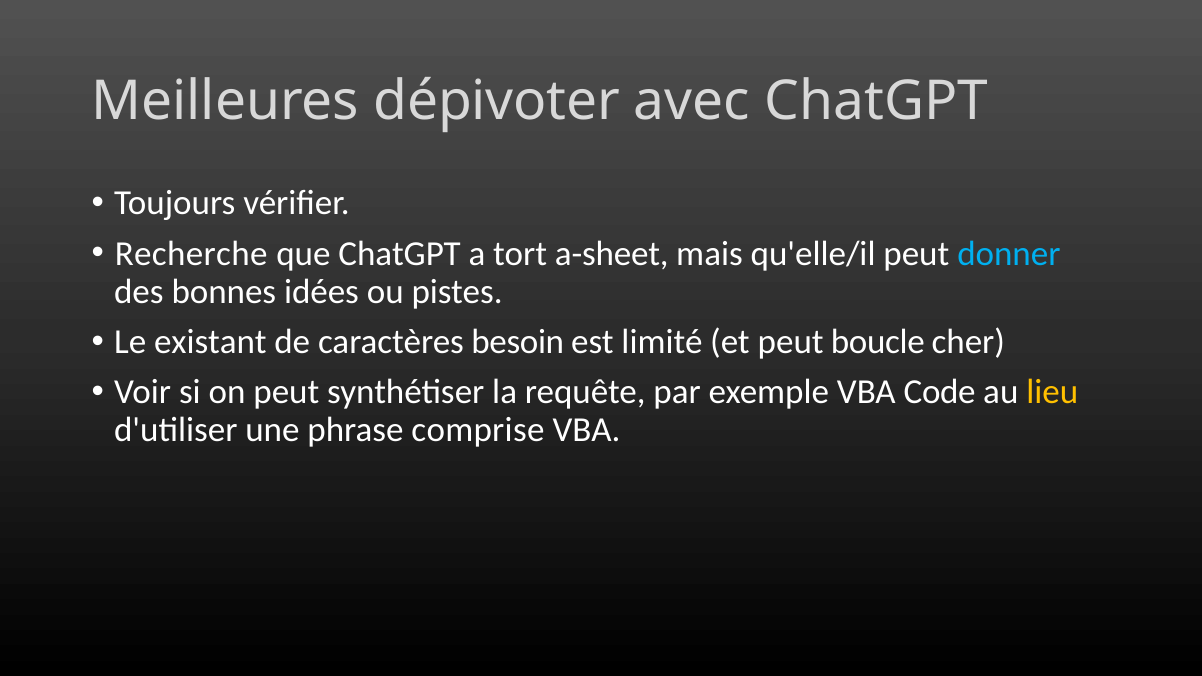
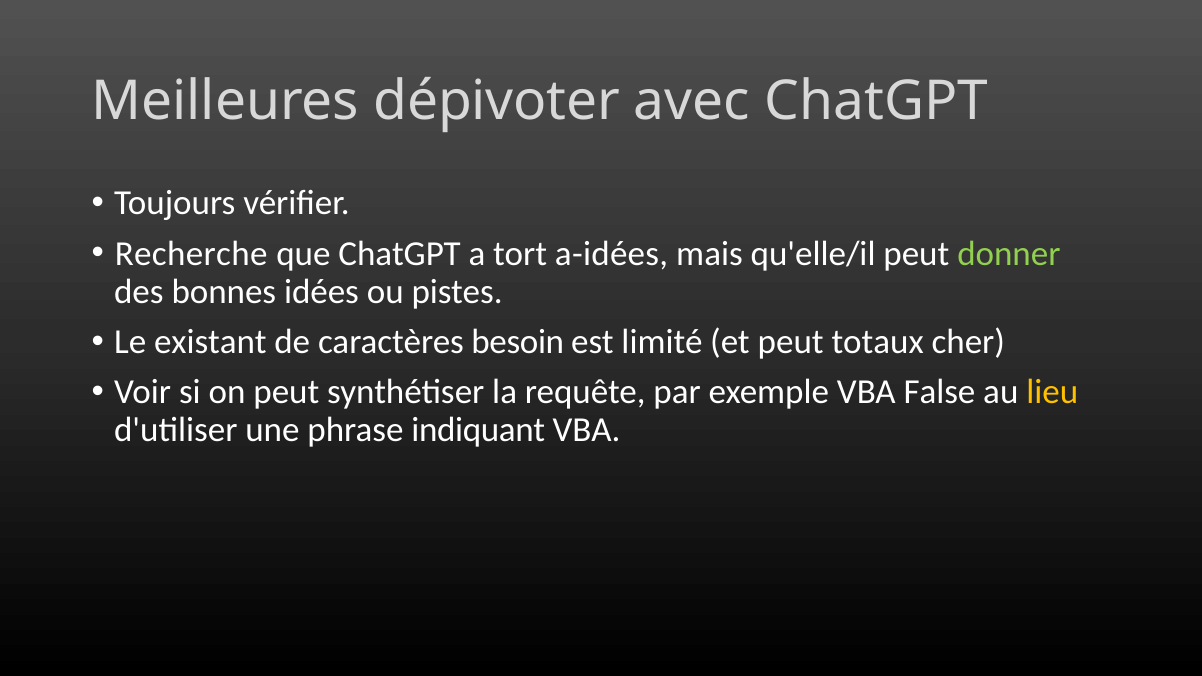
a-sheet: a-sheet -> a-idées (612, 254)
donner colour: light blue -> light green (1009, 254)
boucle: boucle -> totaux (878, 342)
Code: Code -> False (940, 392)
comprise: comprise -> indiquant (478, 430)
